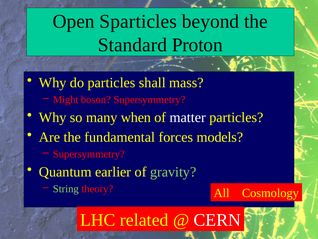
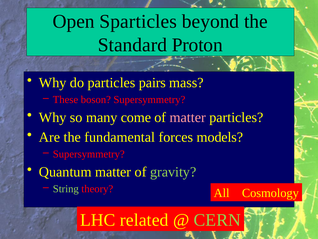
shall: shall -> pairs (152, 83)
Might: Might -> These (66, 99)
when: when -> come (136, 117)
matter colour: white -> pink (188, 117)
Quantum earlier: earlier -> matter (113, 172)
CERN colour: white -> light green (217, 220)
